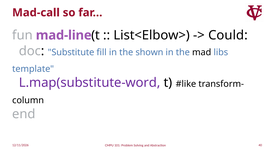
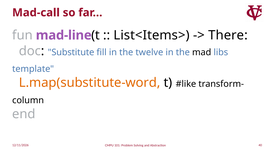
List<Elbow>: List<Elbow> -> List<Items> (152, 35)
Could: Could -> There (228, 35)
shown: shown -> twelve (149, 52)
L.map(substitute-word colour: purple -> orange (90, 83)
